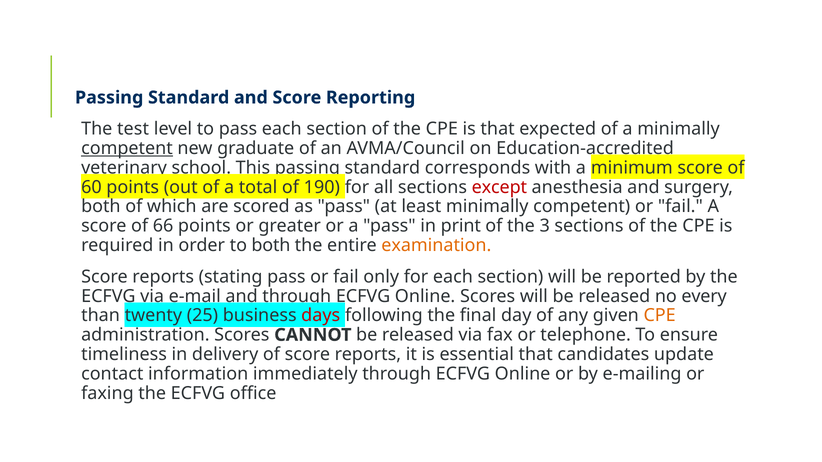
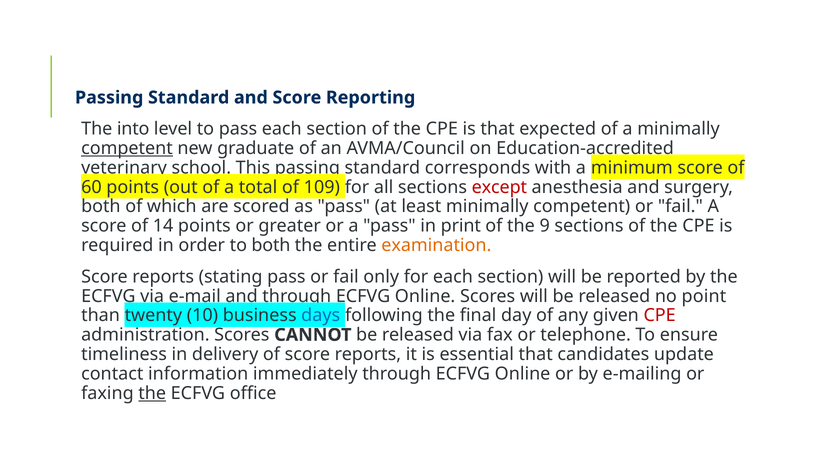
test: test -> into (133, 129)
190: 190 -> 109 (322, 187)
66: 66 -> 14 (163, 226)
3: 3 -> 9 (545, 226)
every: every -> point (704, 296)
25: 25 -> 10 (202, 316)
days colour: red -> blue (321, 316)
CPE colour: orange -> red (660, 316)
the underline: none -> present (152, 393)
